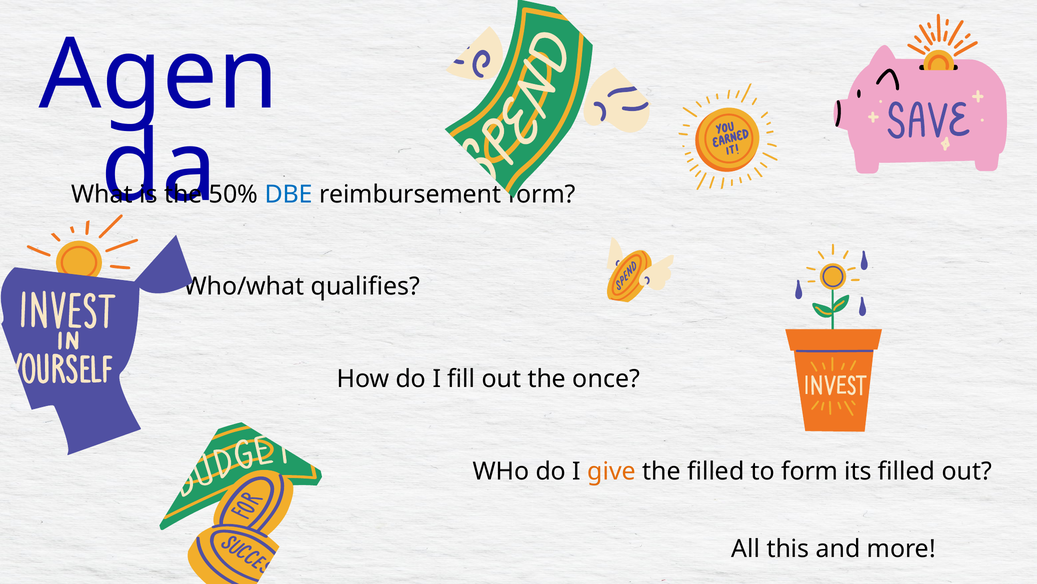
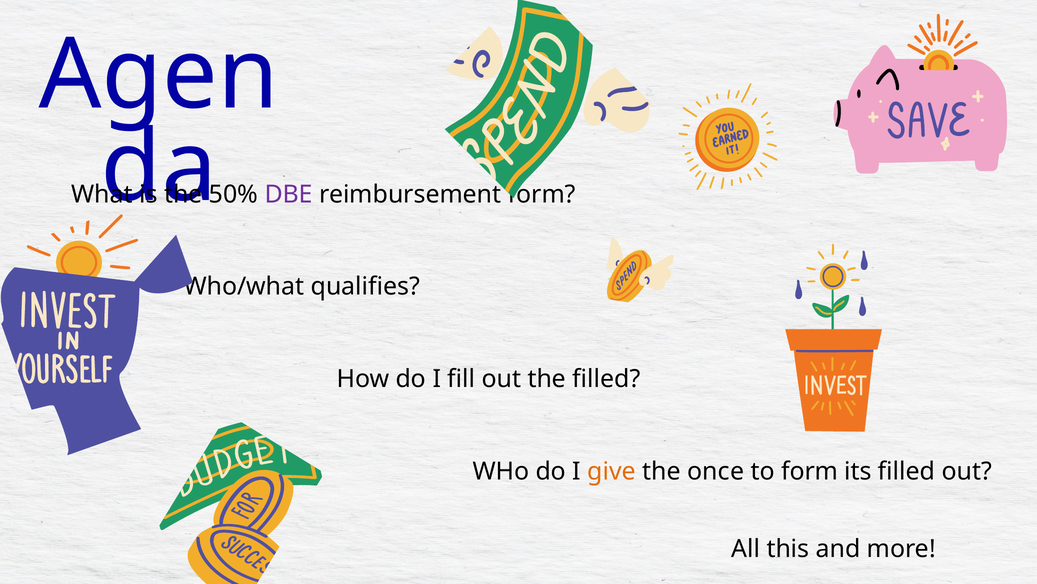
DBE colour: blue -> purple (289, 194)
the once: once -> filled (606, 379)
the filled: filled -> once (716, 471)
